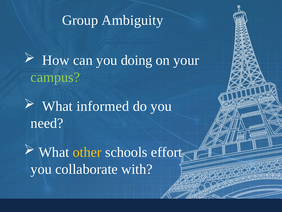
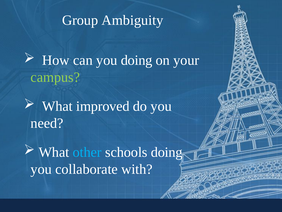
informed: informed -> improved (103, 106)
other colour: yellow -> light blue (87, 152)
schools effort: effort -> doing (167, 152)
